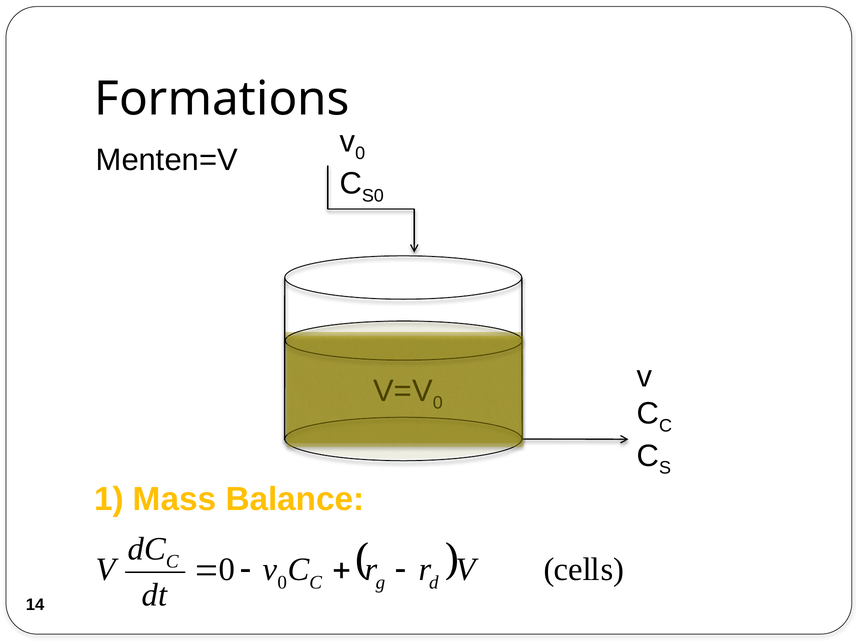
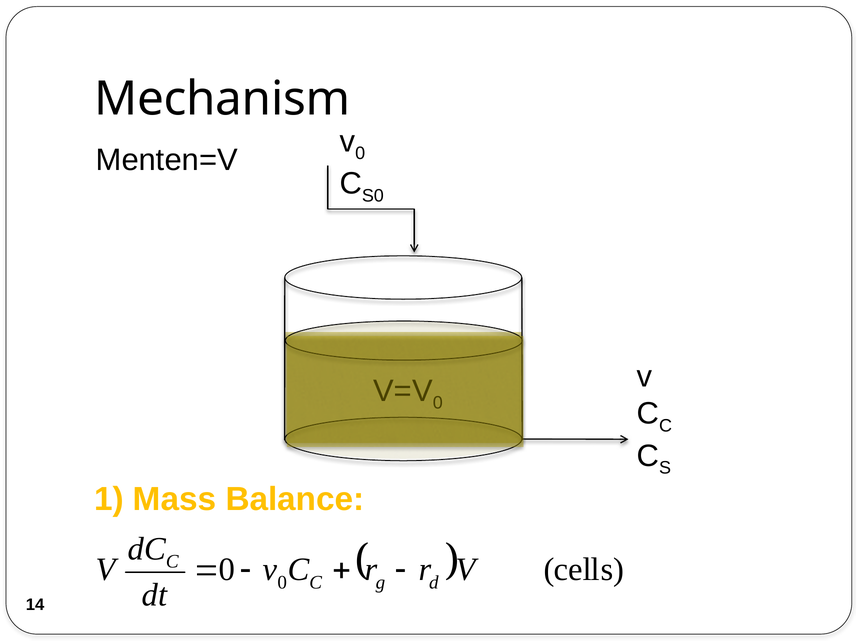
Formations: Formations -> Mechanism (222, 99)
